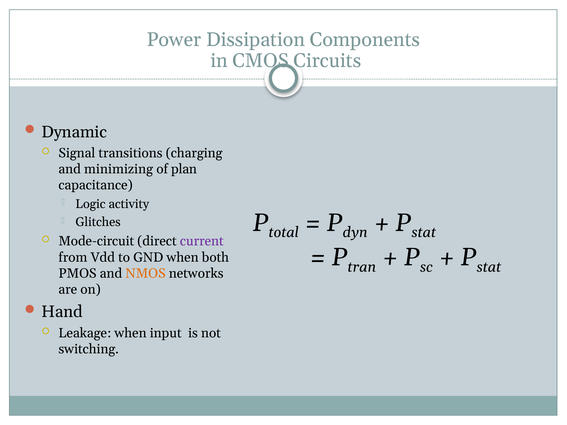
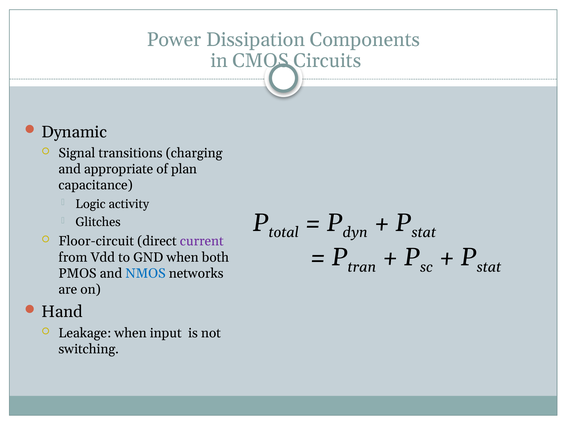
minimizing: minimizing -> appropriate (119, 169)
Mode-circuit: Mode-circuit -> Floor-circuit (96, 241)
NMOS colour: orange -> blue (146, 274)
